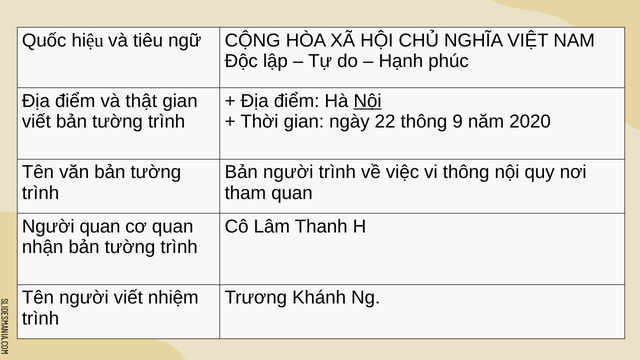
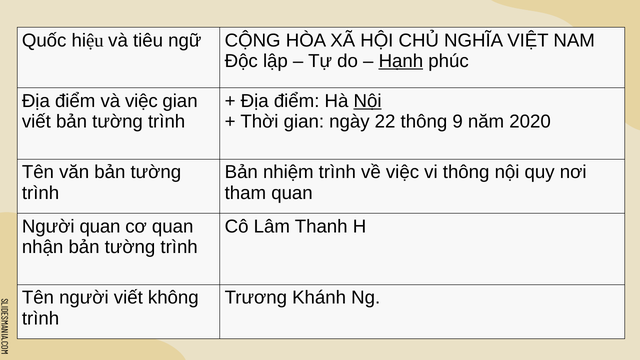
Hạnh underline: none -> present (401, 61)
và thật: thật -> việc (141, 101)
Bản người: người -> nhiệm (288, 172)
nhiệm: nhiệm -> không (173, 298)
